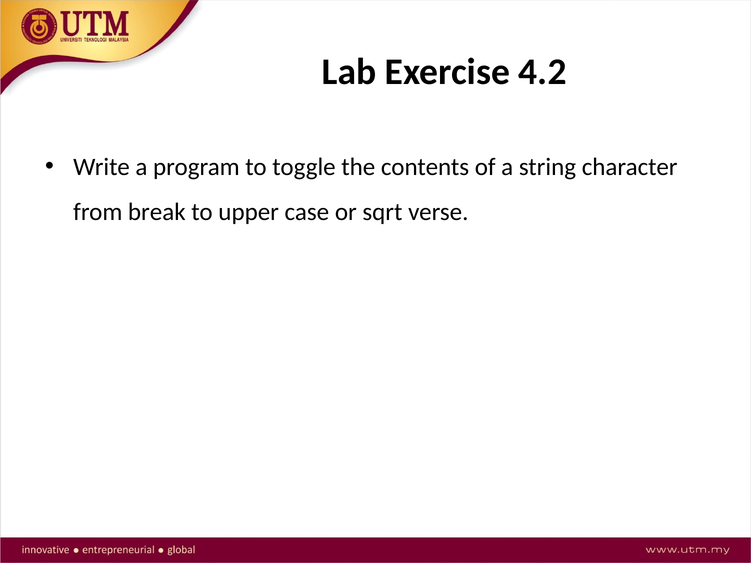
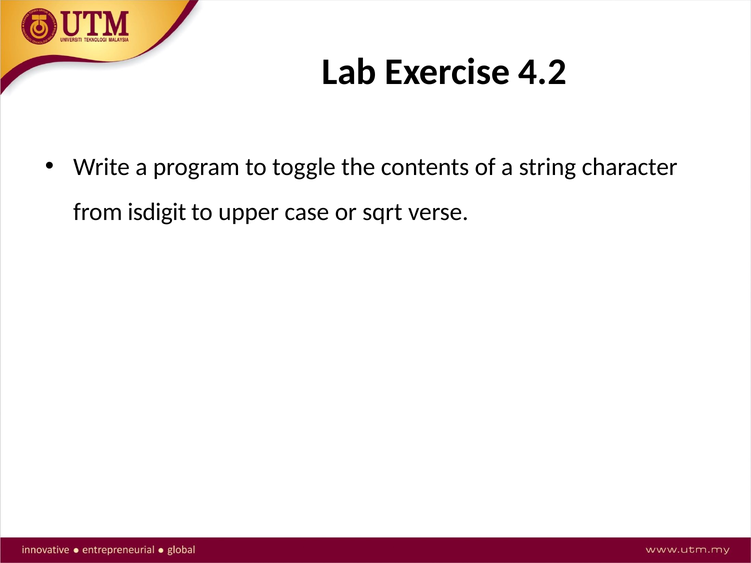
break: break -> isdigit (157, 212)
